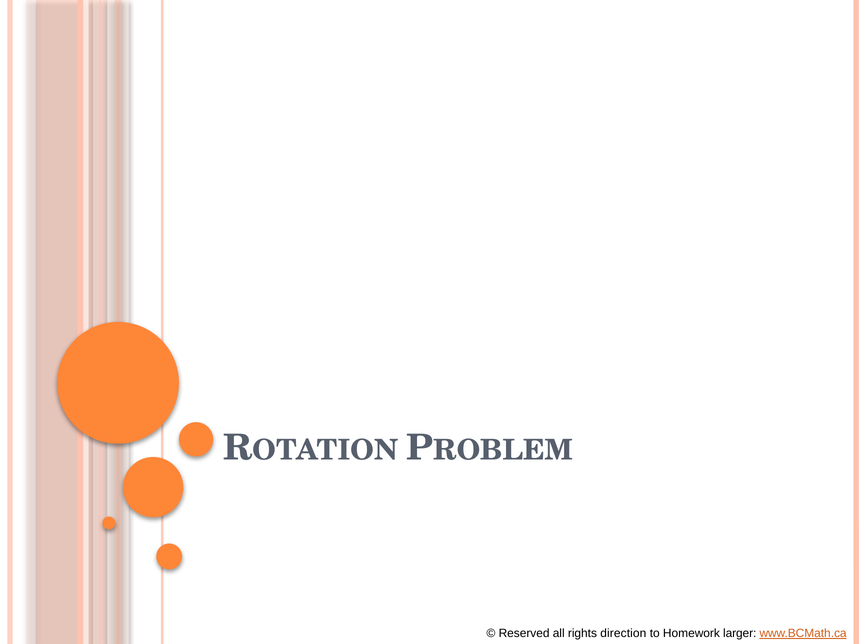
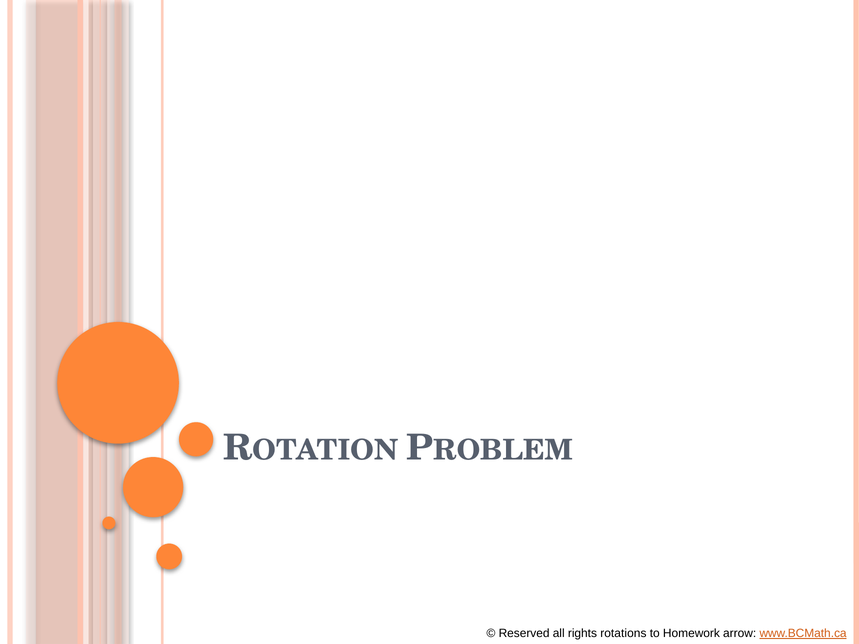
direction: direction -> rotations (623, 633)
larger: larger -> arrow (740, 633)
